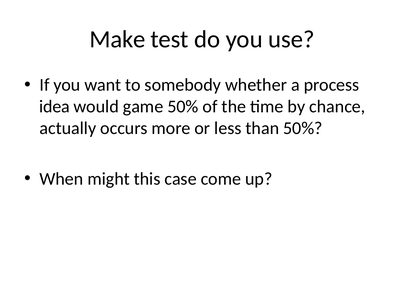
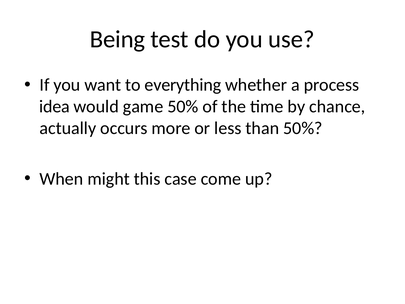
Make: Make -> Being (118, 39)
somebody: somebody -> everything (183, 85)
